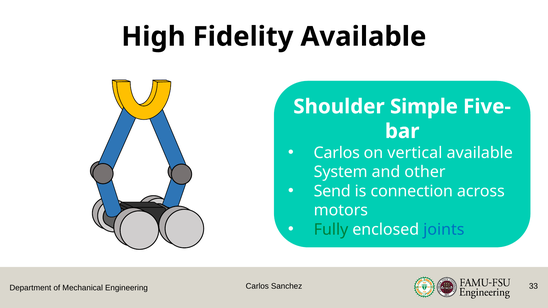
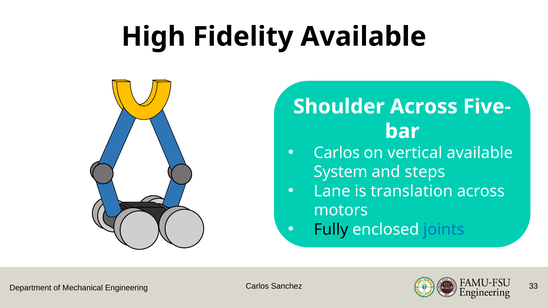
Shoulder Simple: Simple -> Across (424, 107)
other: other -> steps (425, 172)
Send: Send -> Lane (332, 191)
connection: connection -> translation (412, 191)
Fully colour: green -> black (331, 230)
